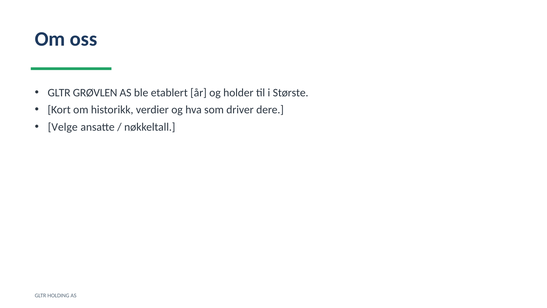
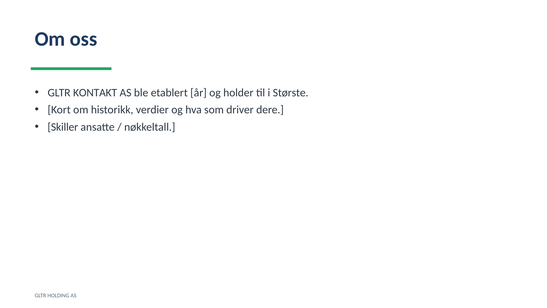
GRØVLEN: GRØVLEN -> KONTAKT (95, 93)
Velge: Velge -> Skiller (63, 127)
